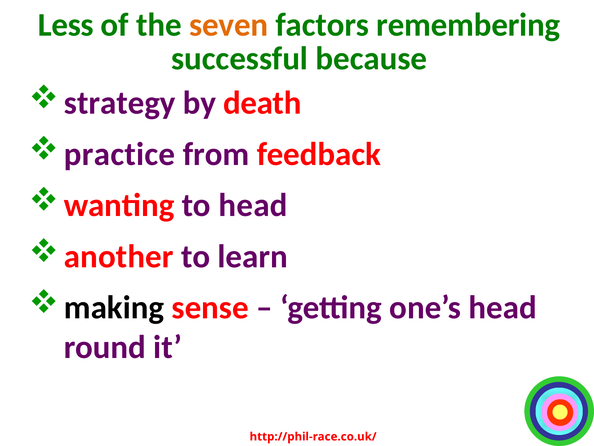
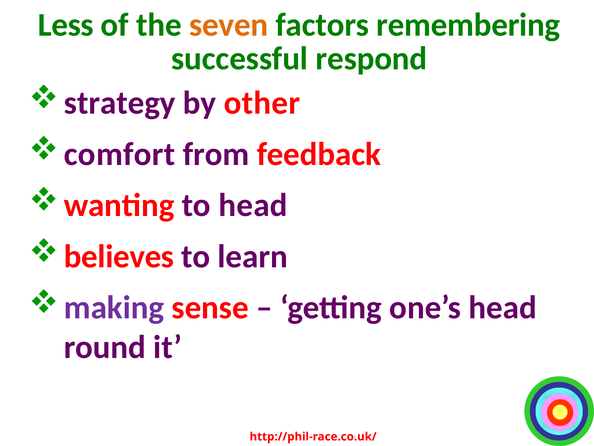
because: because -> respond (371, 59)
death: death -> other (262, 103)
practice: practice -> comfort (120, 154)
another: another -> believes (119, 256)
making colour: black -> purple (114, 307)
